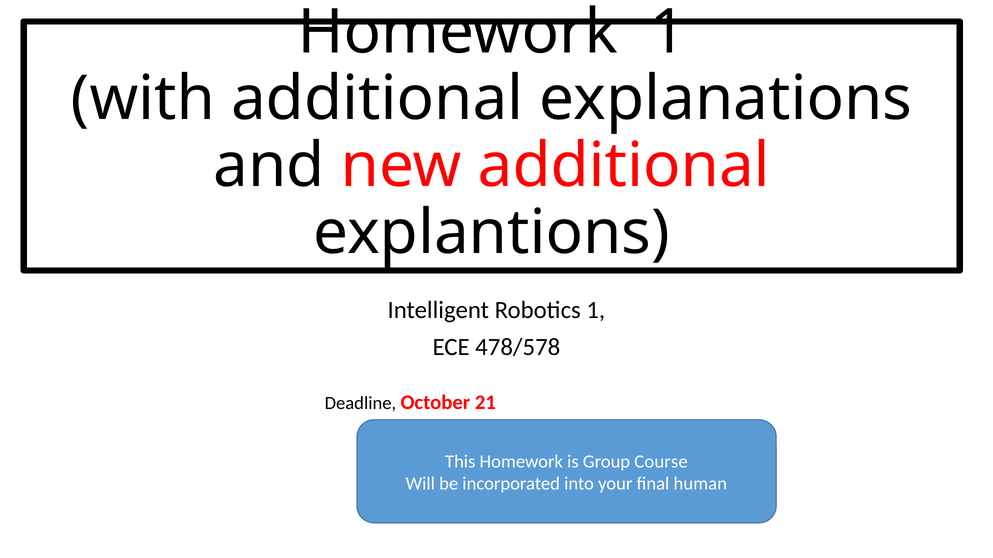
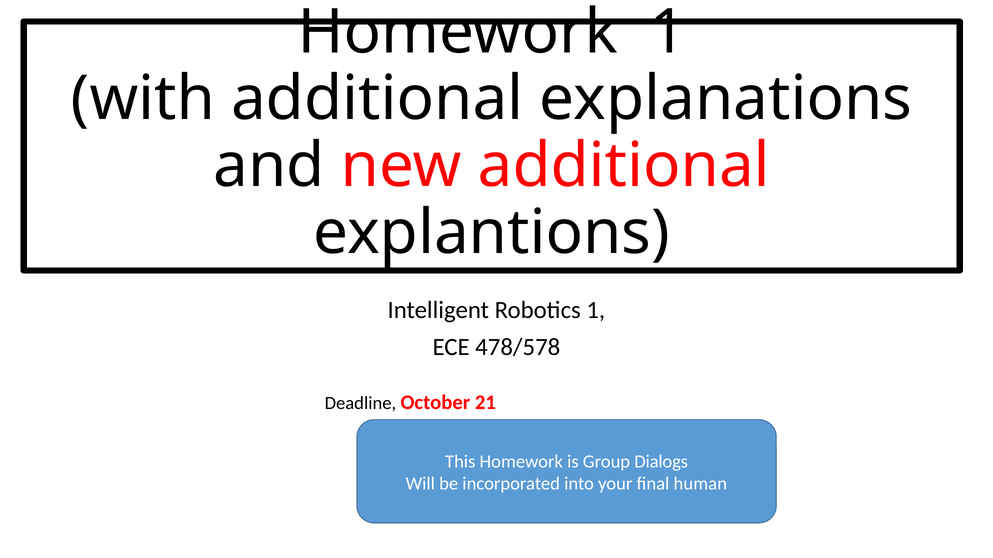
Course: Course -> Dialogs (661, 462)
